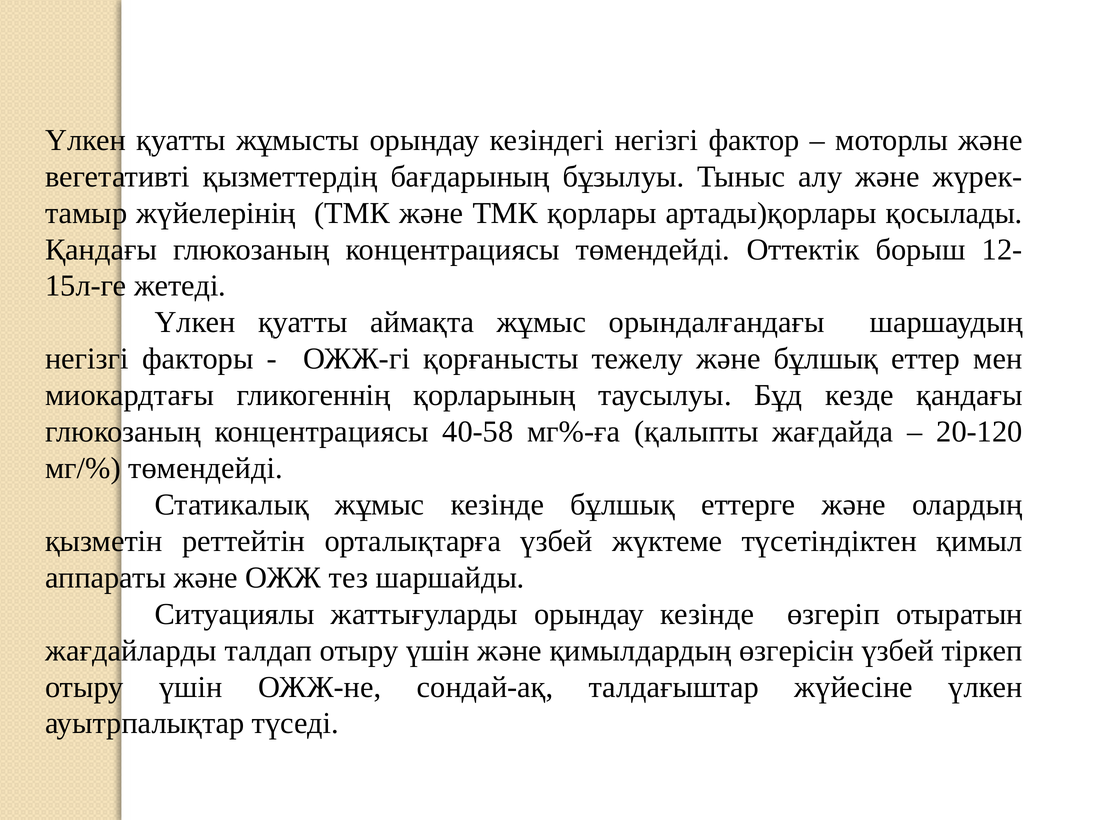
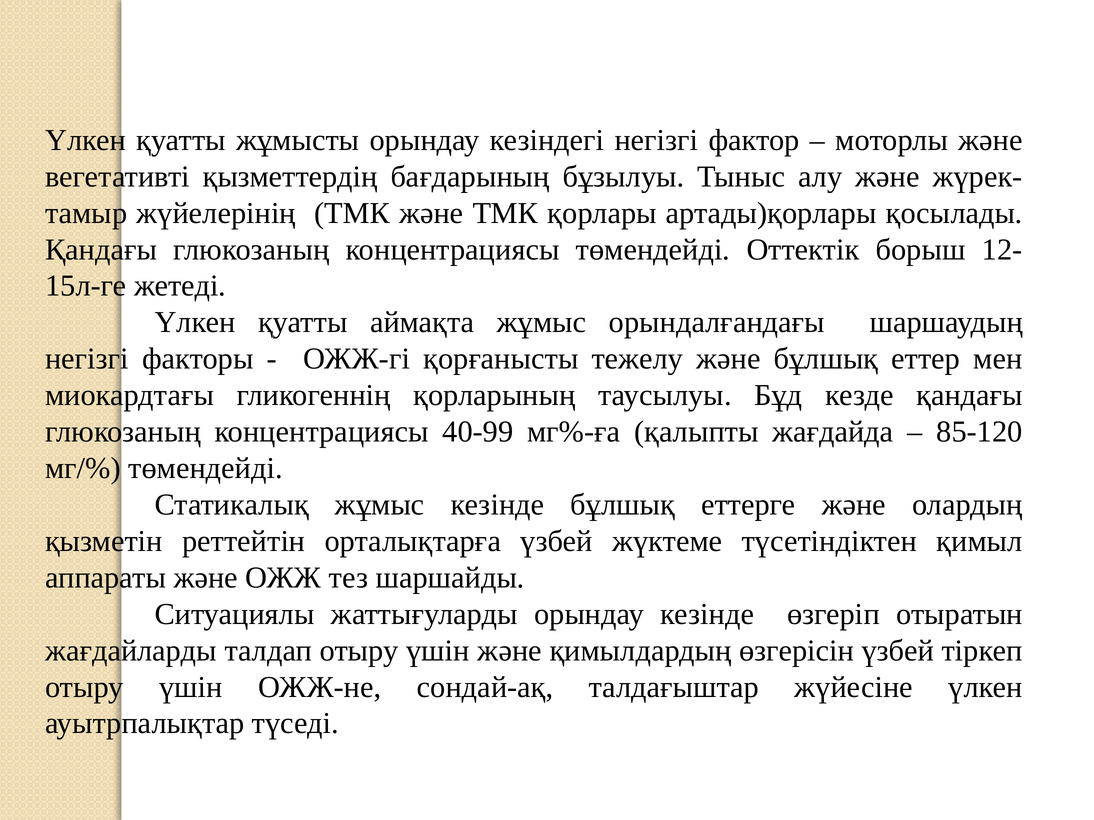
40-58: 40-58 -> 40-99 (478, 432)
20-120: 20-120 -> 85-120 (979, 432)
